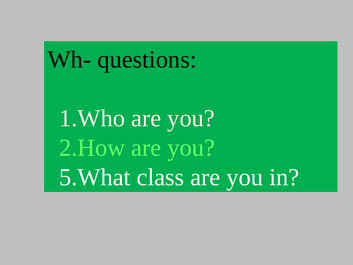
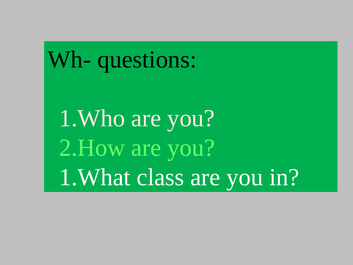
5.What: 5.What -> 1.What (95, 177)
